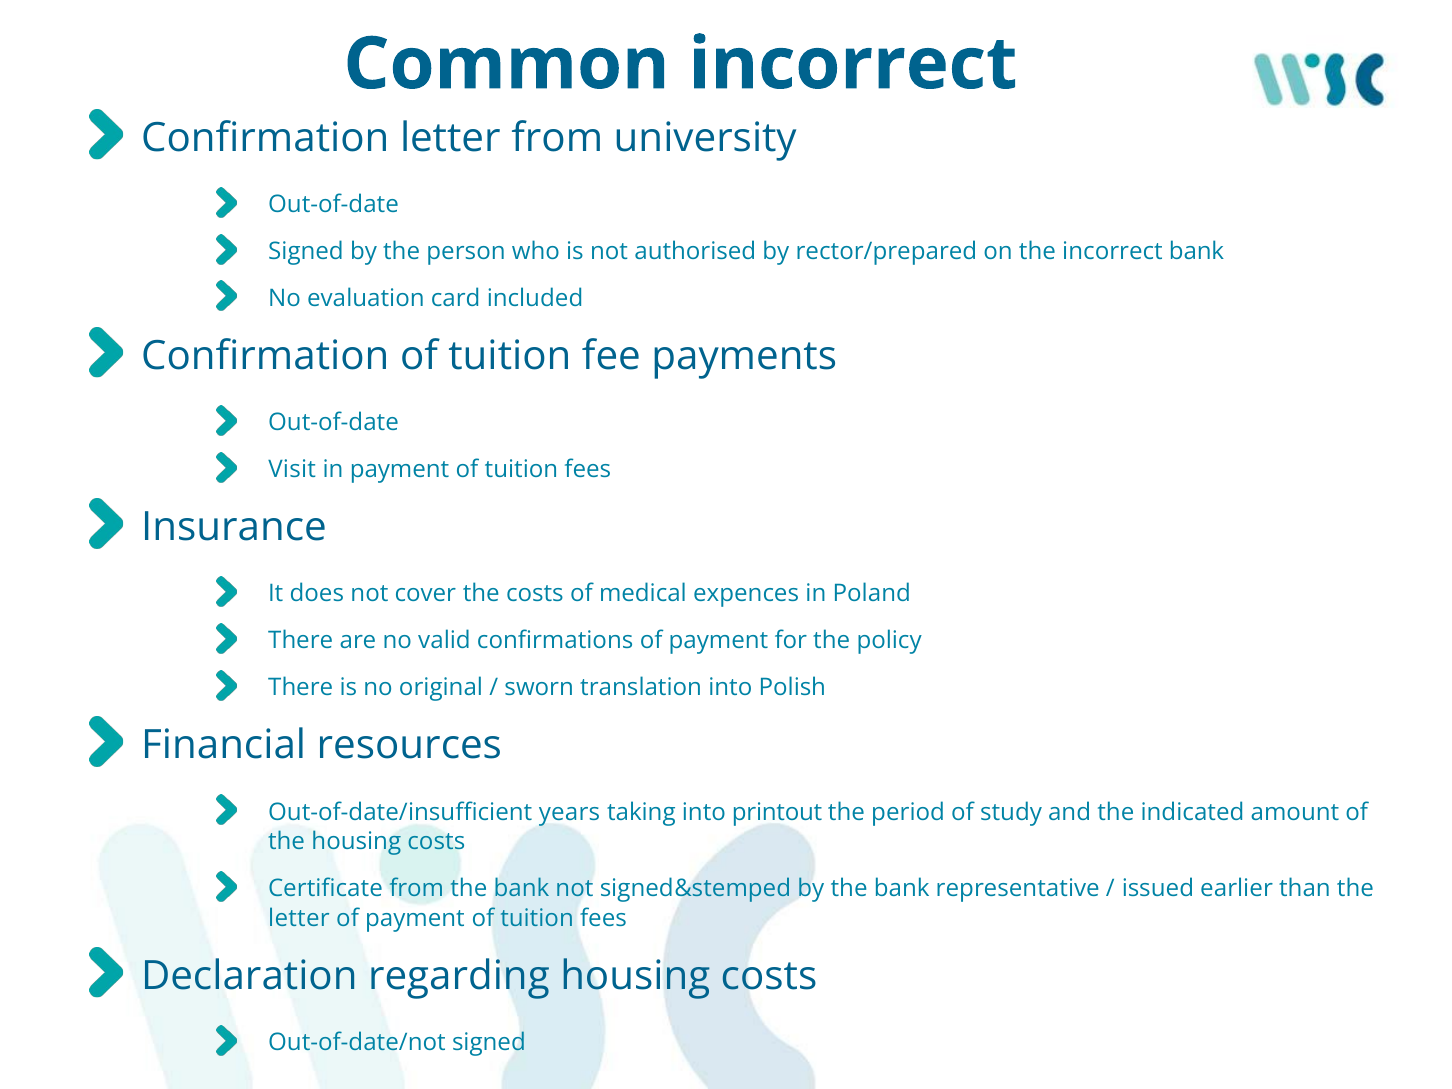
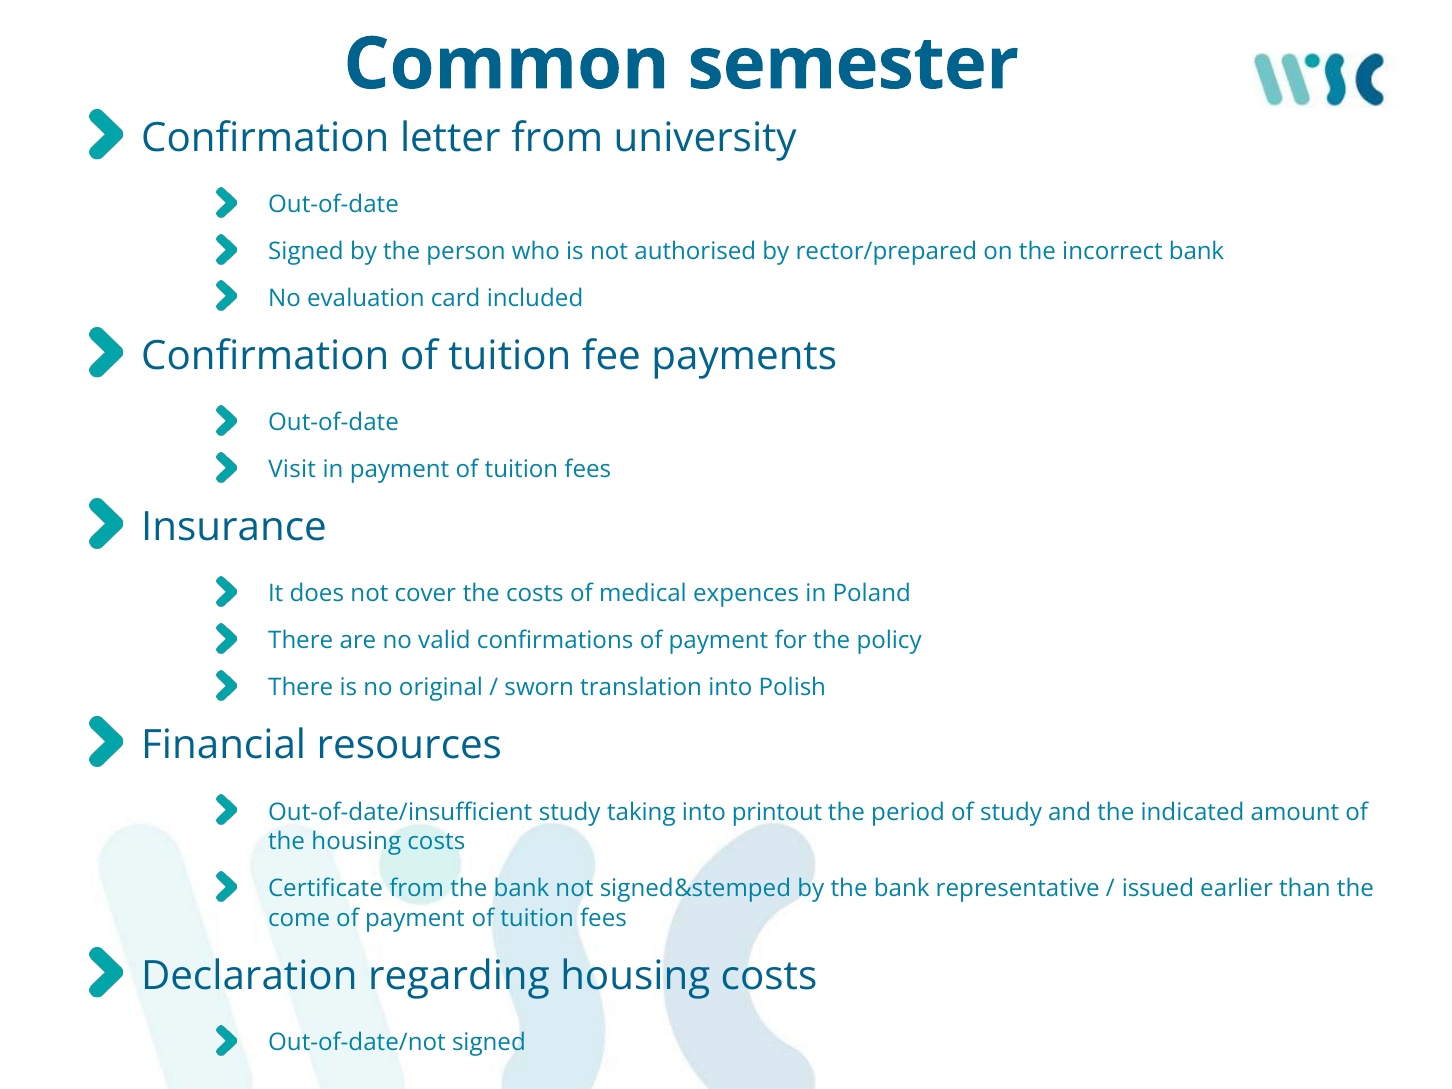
Common incorrect: incorrect -> semester (853, 64)
Out-of-date/insufficient years: years -> study (570, 812)
letter: letter -> come (299, 918)
